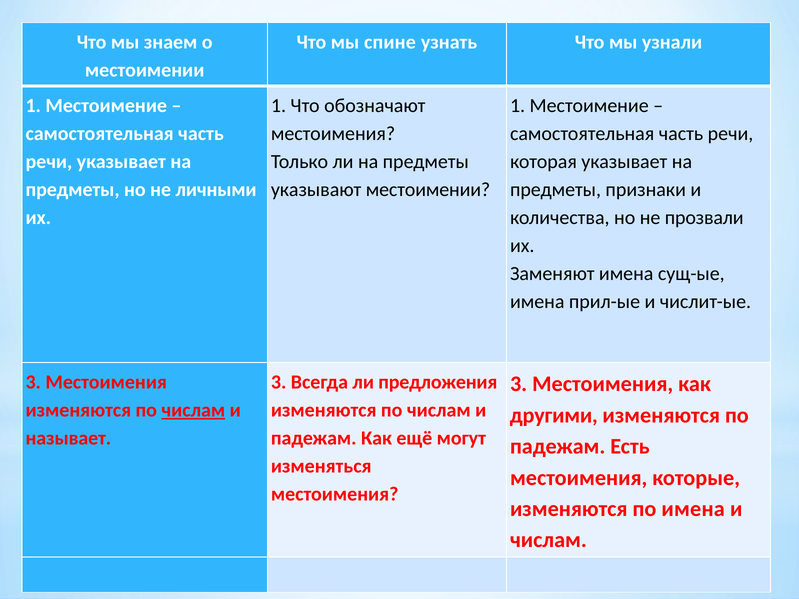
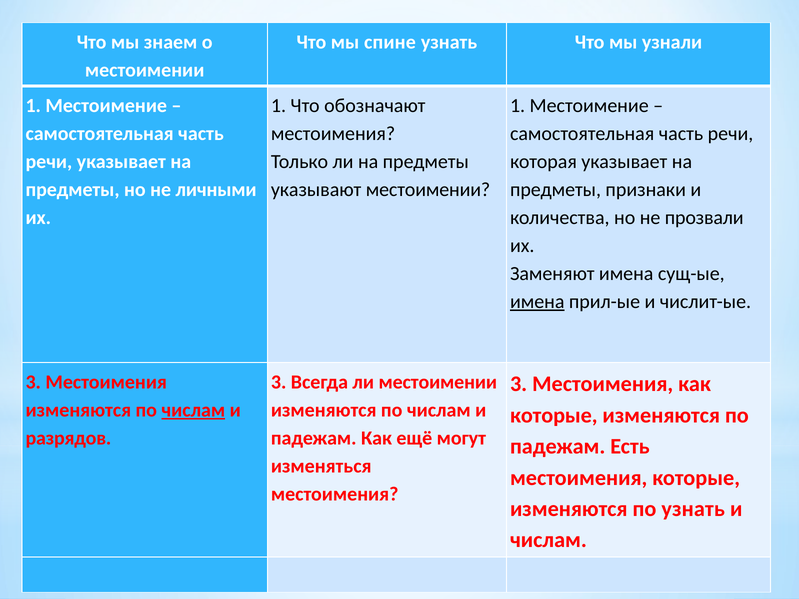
имена underline: none -> present (537, 302)
ли предложения: предложения -> местоимении (438, 382)
другими: другими -> которые (554, 415)
называет: называет -> разрядов (68, 438)
по имена: имена -> узнать (693, 509)
